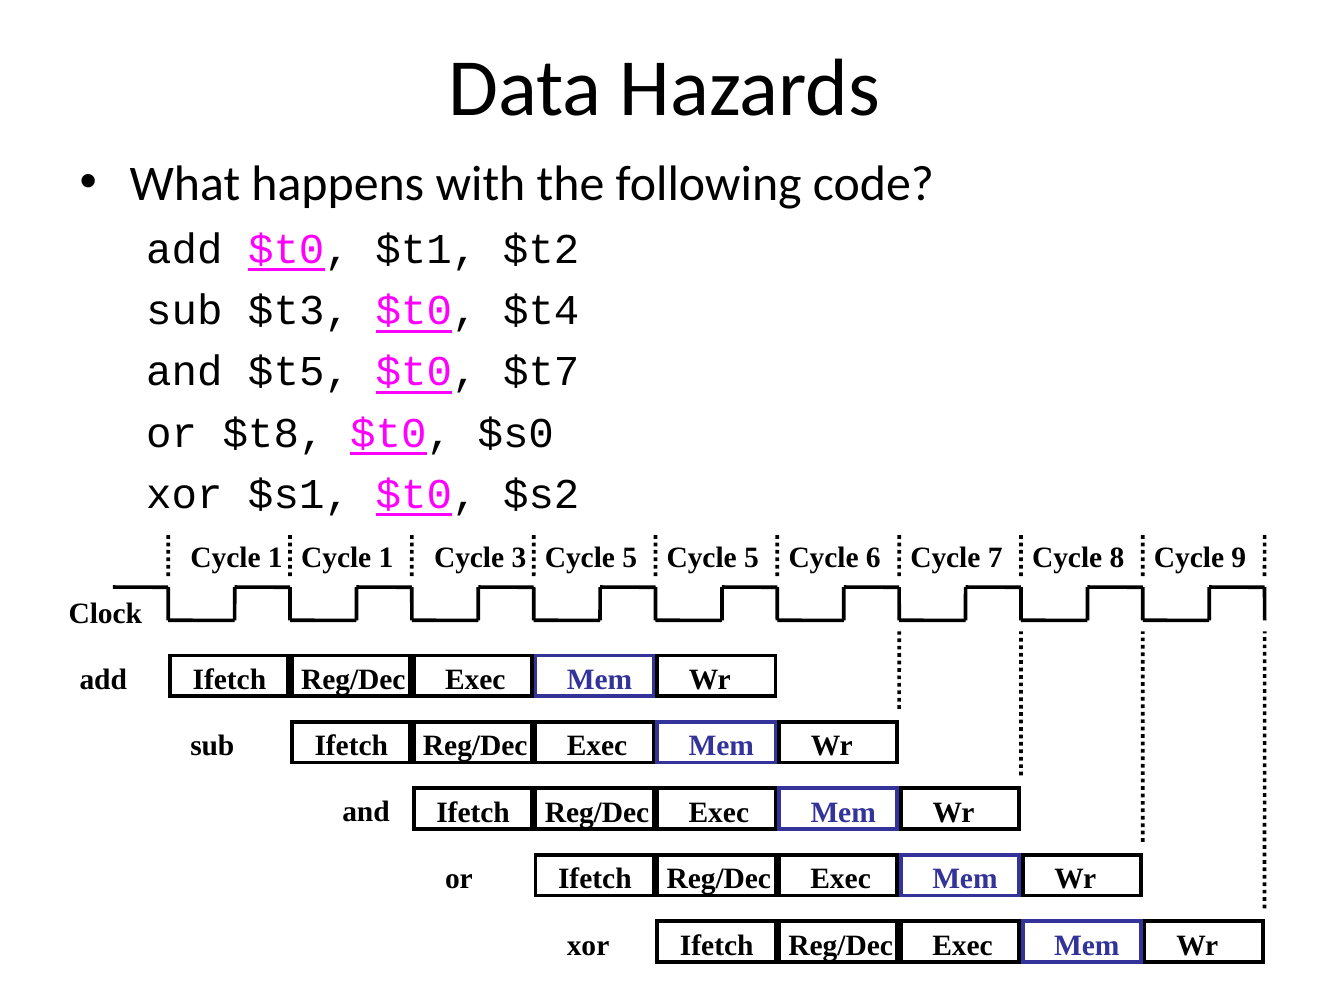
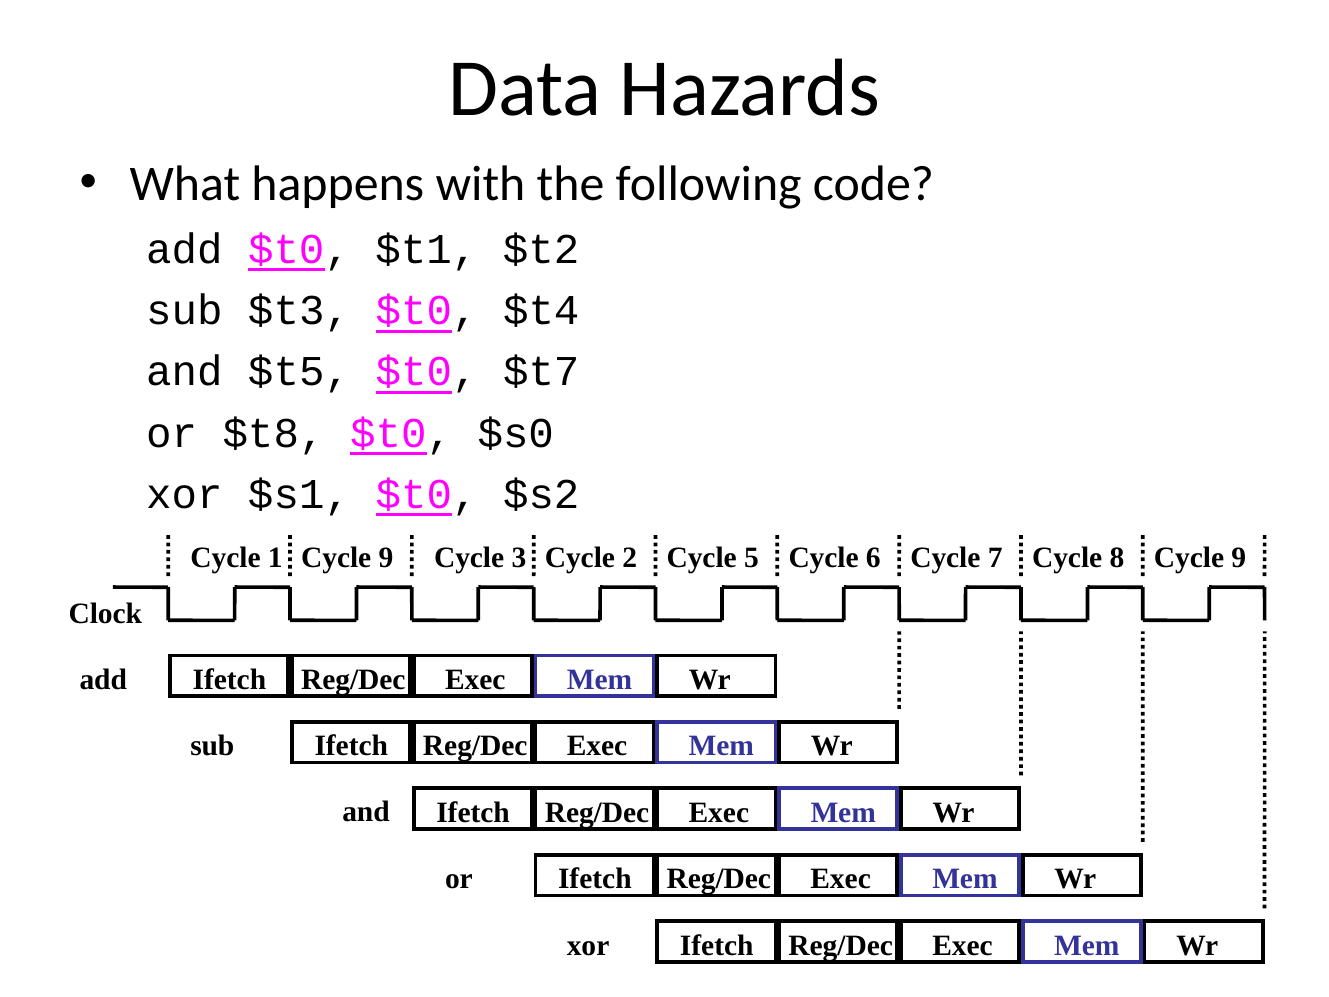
1 Cycle 1: 1 -> 9 (386, 558)
3 Cycle 5: 5 -> 2 (630, 558)
